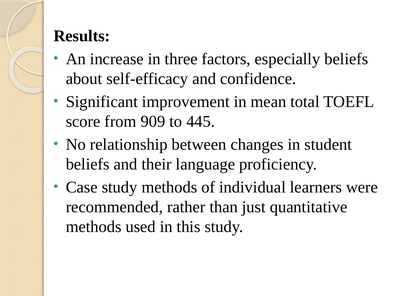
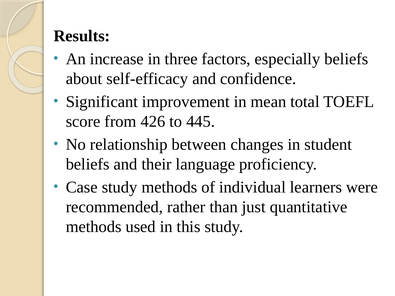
909: 909 -> 426 (153, 122)
